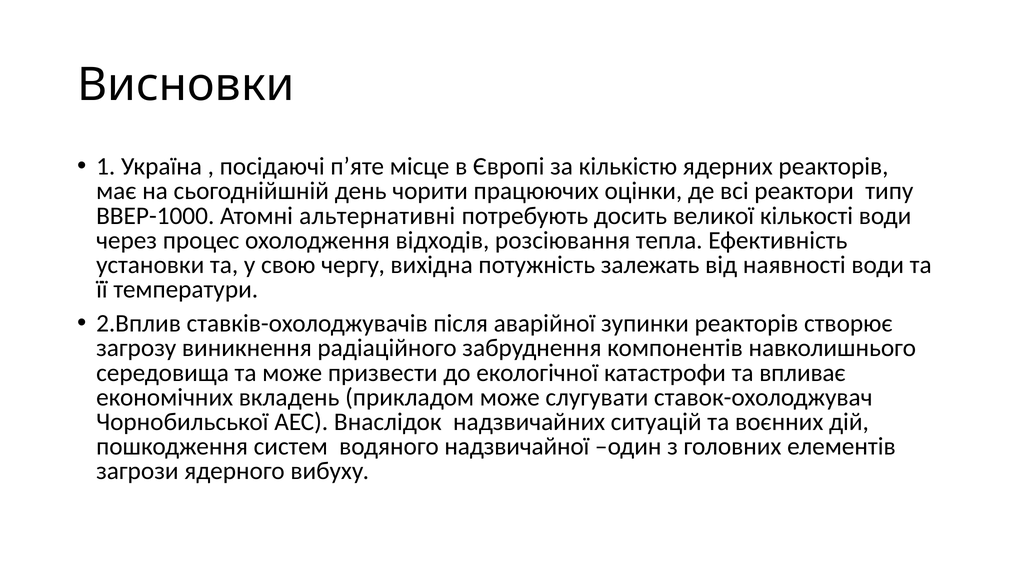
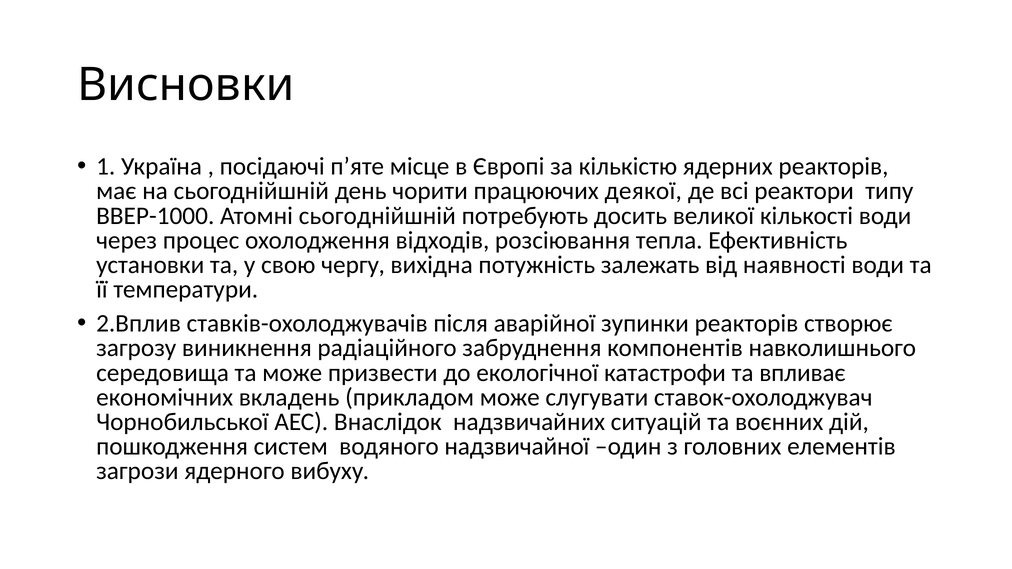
оцінки: оцінки -> деякої (643, 191)
Атомні альтернативні: альтернативні -> сьогоднійшній (377, 216)
